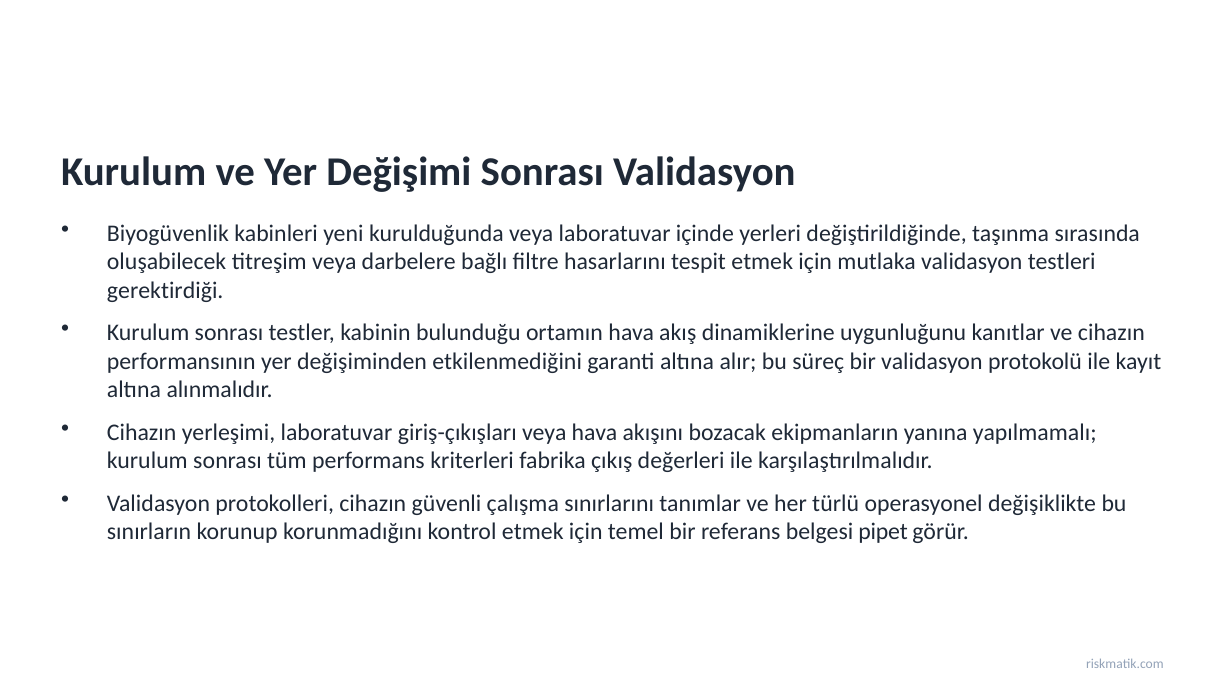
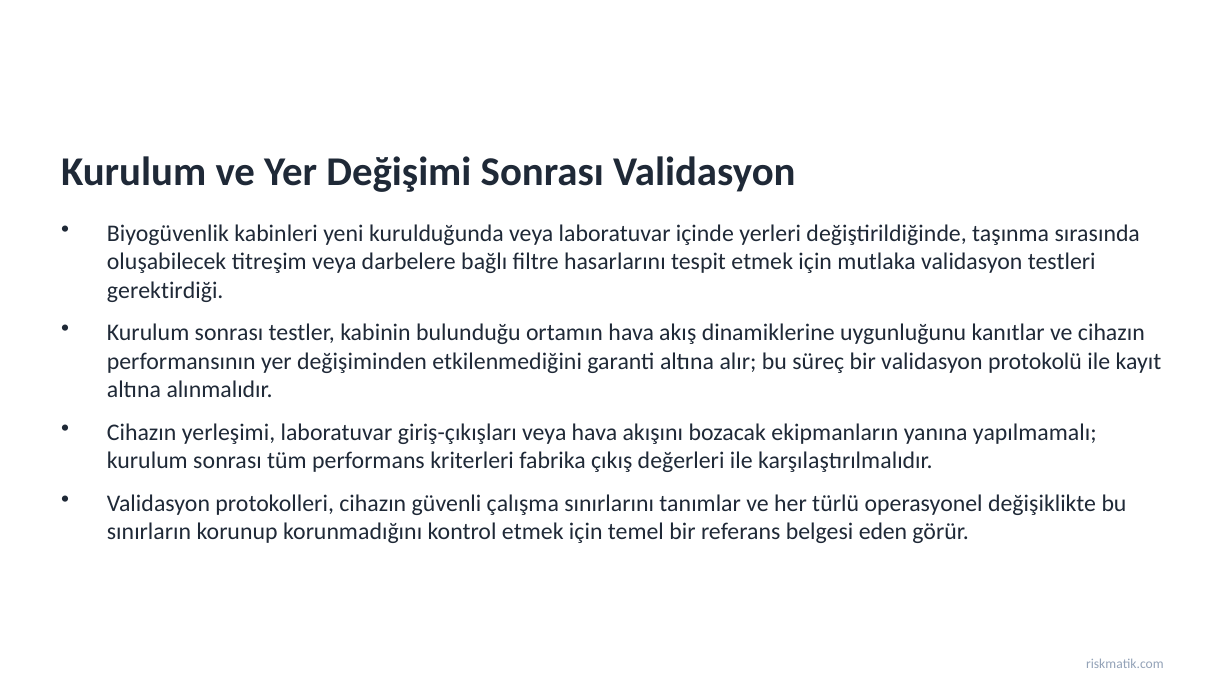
pipet: pipet -> eden (883, 532)
